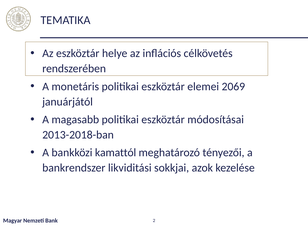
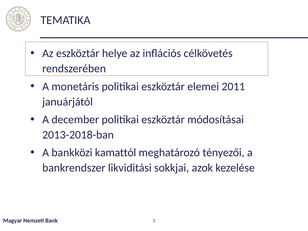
2069: 2069 -> 2011 (233, 86)
magasabb: magasabb -> december (75, 120)
